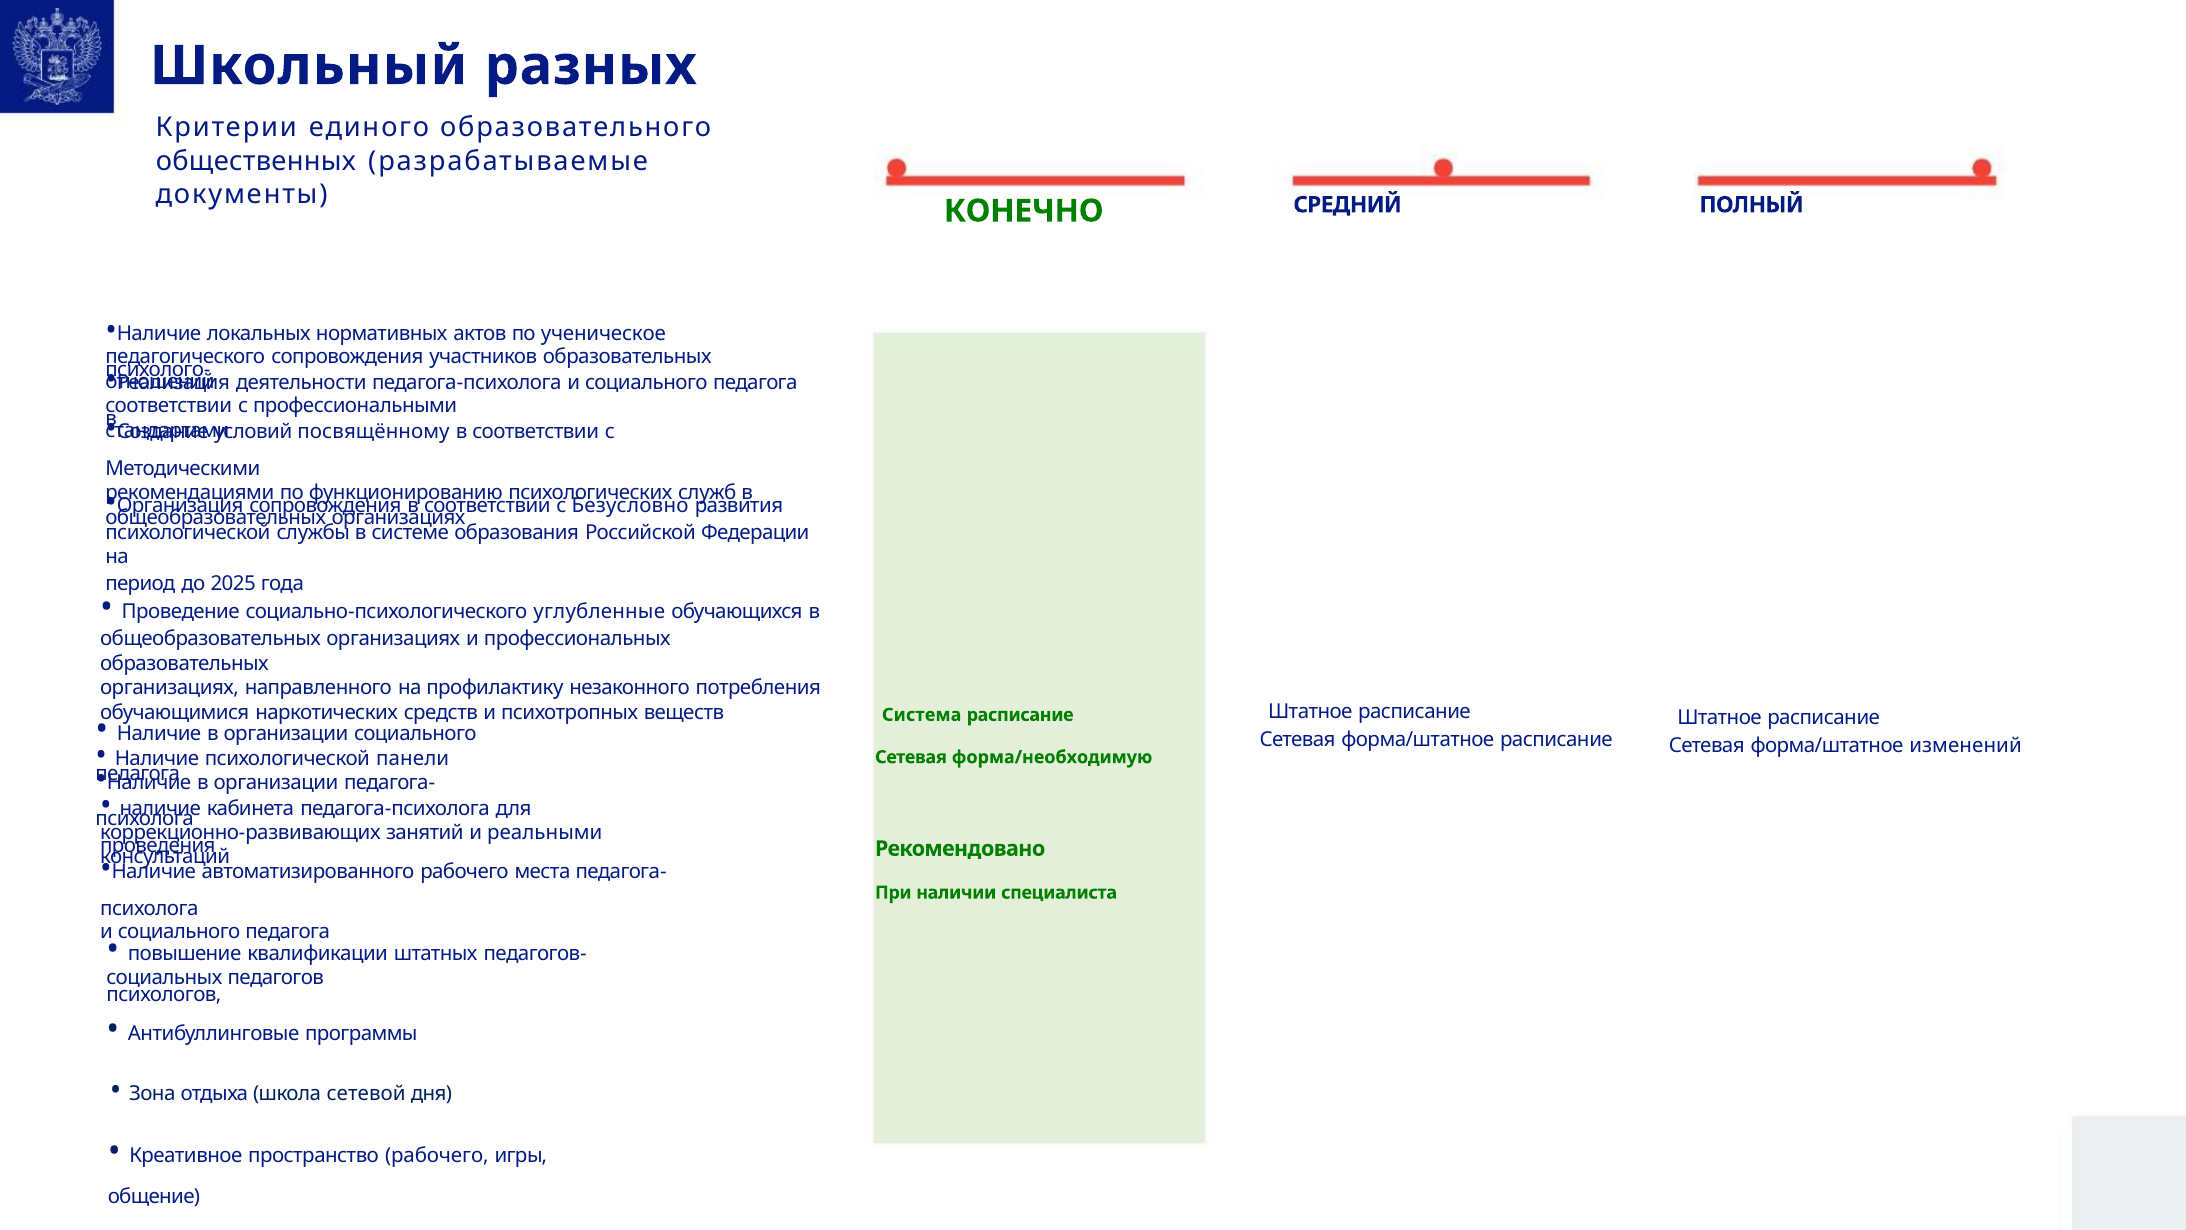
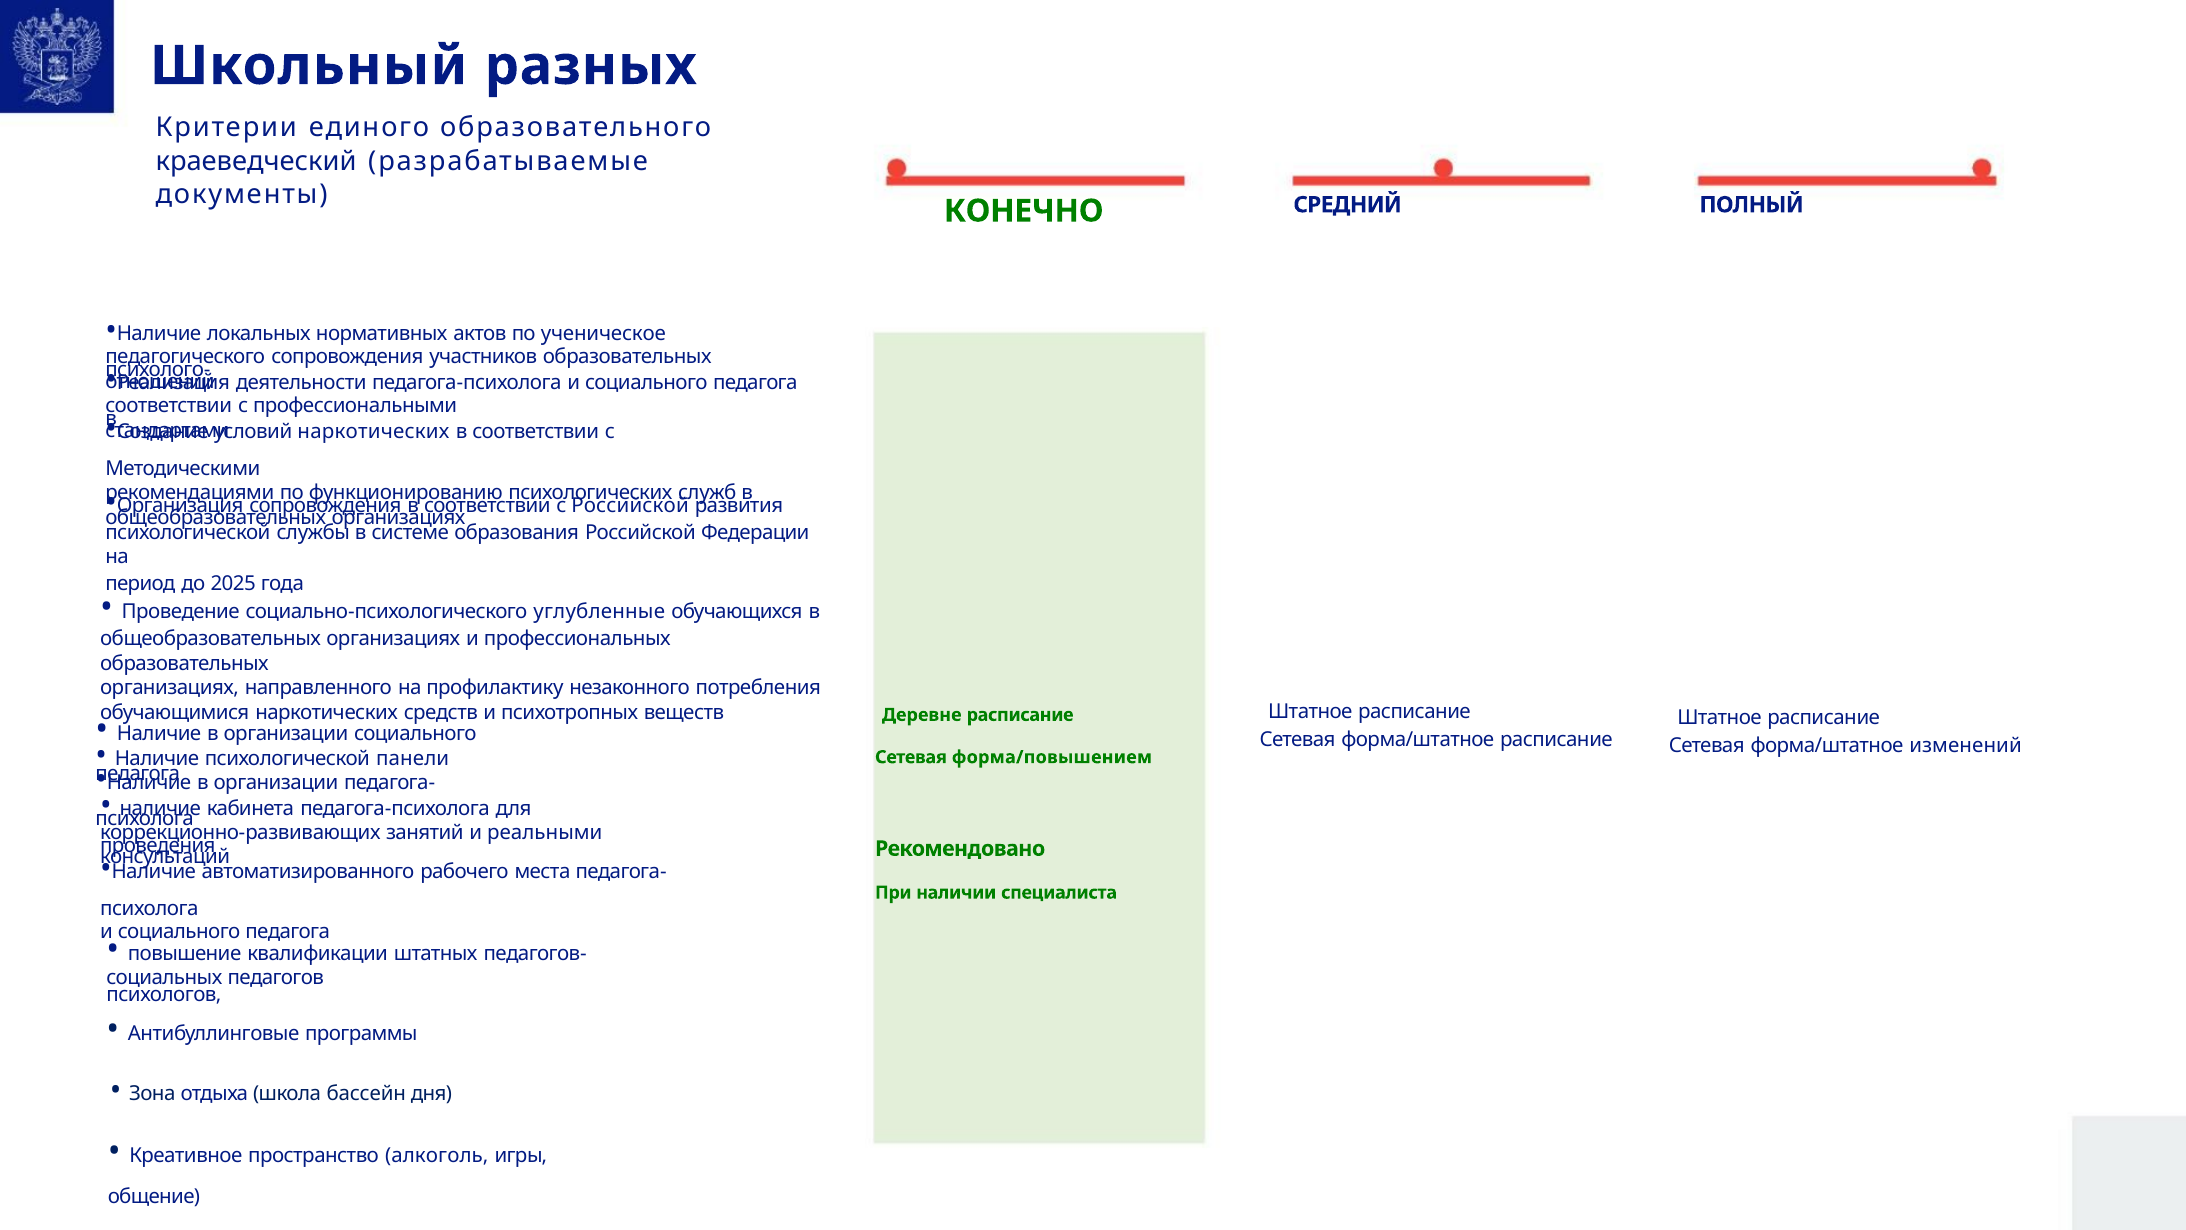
общественных: общественных -> краеведческий (256, 161)
условий посвящённому: посвящённому -> наркотических (373, 432)
Безусловно: Безусловно -> Российской (630, 506)
Система: Система -> Деревне (922, 715)
форма/необходимую: форма/необходимую -> форма/повышением (1052, 757)
сетевой: сетевой -> бассейн (366, 1094)
пространство рабочего: рабочего -> алкоголь (437, 1155)
